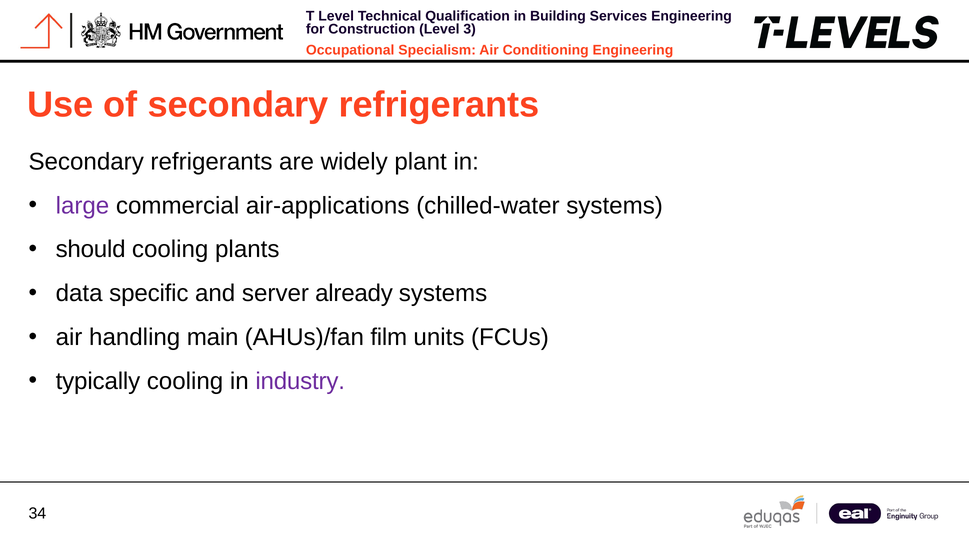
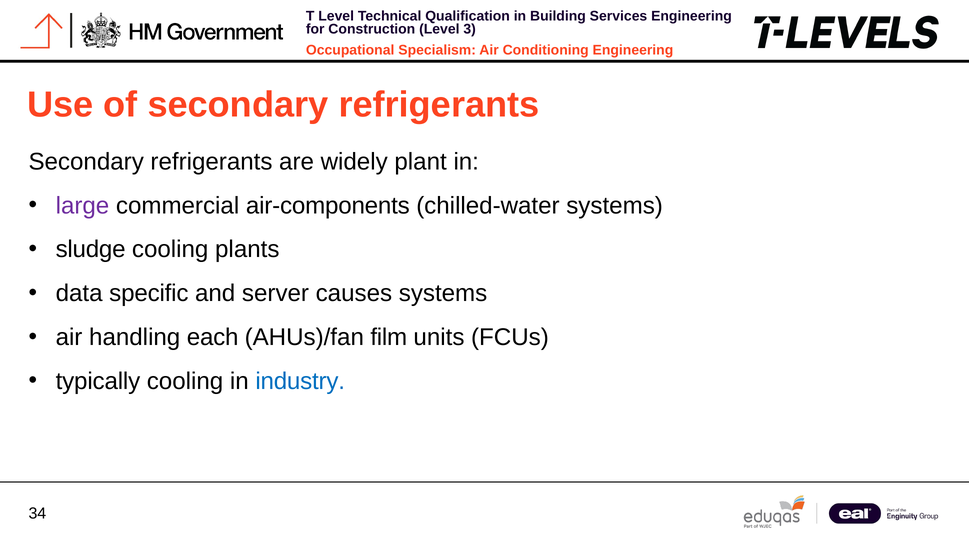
air‑applications: air‑applications -> air‑components (328, 205)
should: should -> sludge (91, 249)
already: already -> causes (354, 293)
main: main -> each (213, 337)
industry colour: purple -> blue (300, 381)
